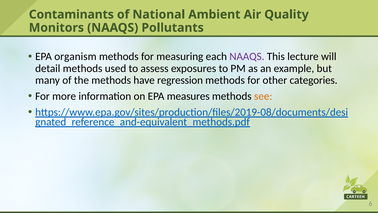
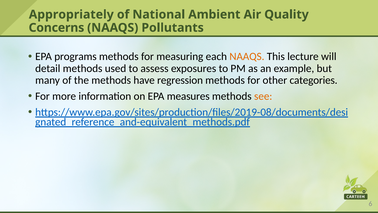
Contaminants: Contaminants -> Appropriately (71, 14)
Monitors: Monitors -> Concerns (56, 28)
organism: organism -> programs (75, 56)
NAAQS colour: purple -> orange (247, 56)
